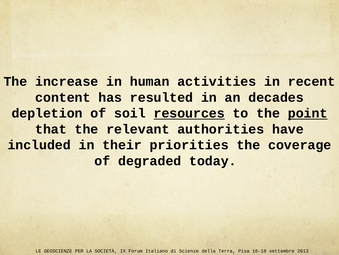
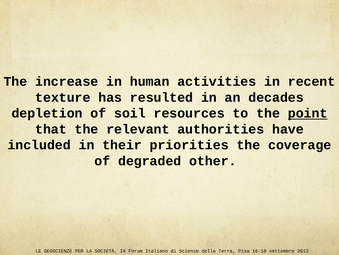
content: content -> texture (63, 97)
resources underline: present -> none (189, 113)
today: today -> other (213, 160)
